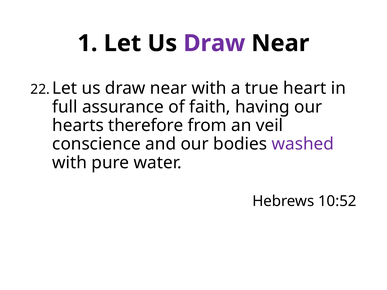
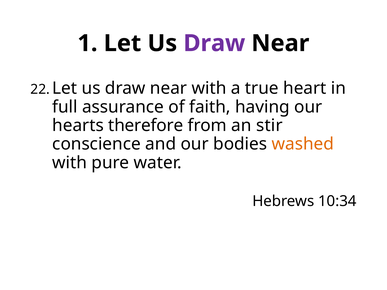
veil: veil -> stir (269, 126)
washed colour: purple -> orange (303, 144)
10:52: 10:52 -> 10:34 (337, 201)
